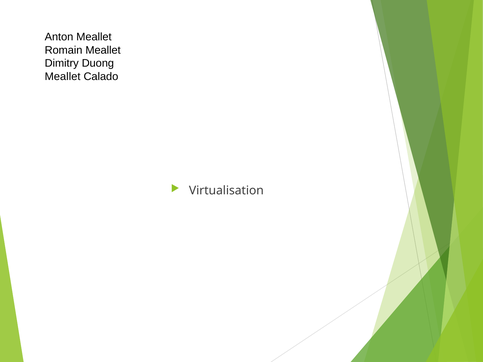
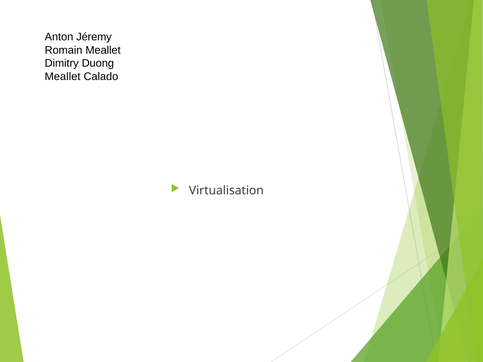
Anton Meallet: Meallet -> Jéremy (94, 37)
